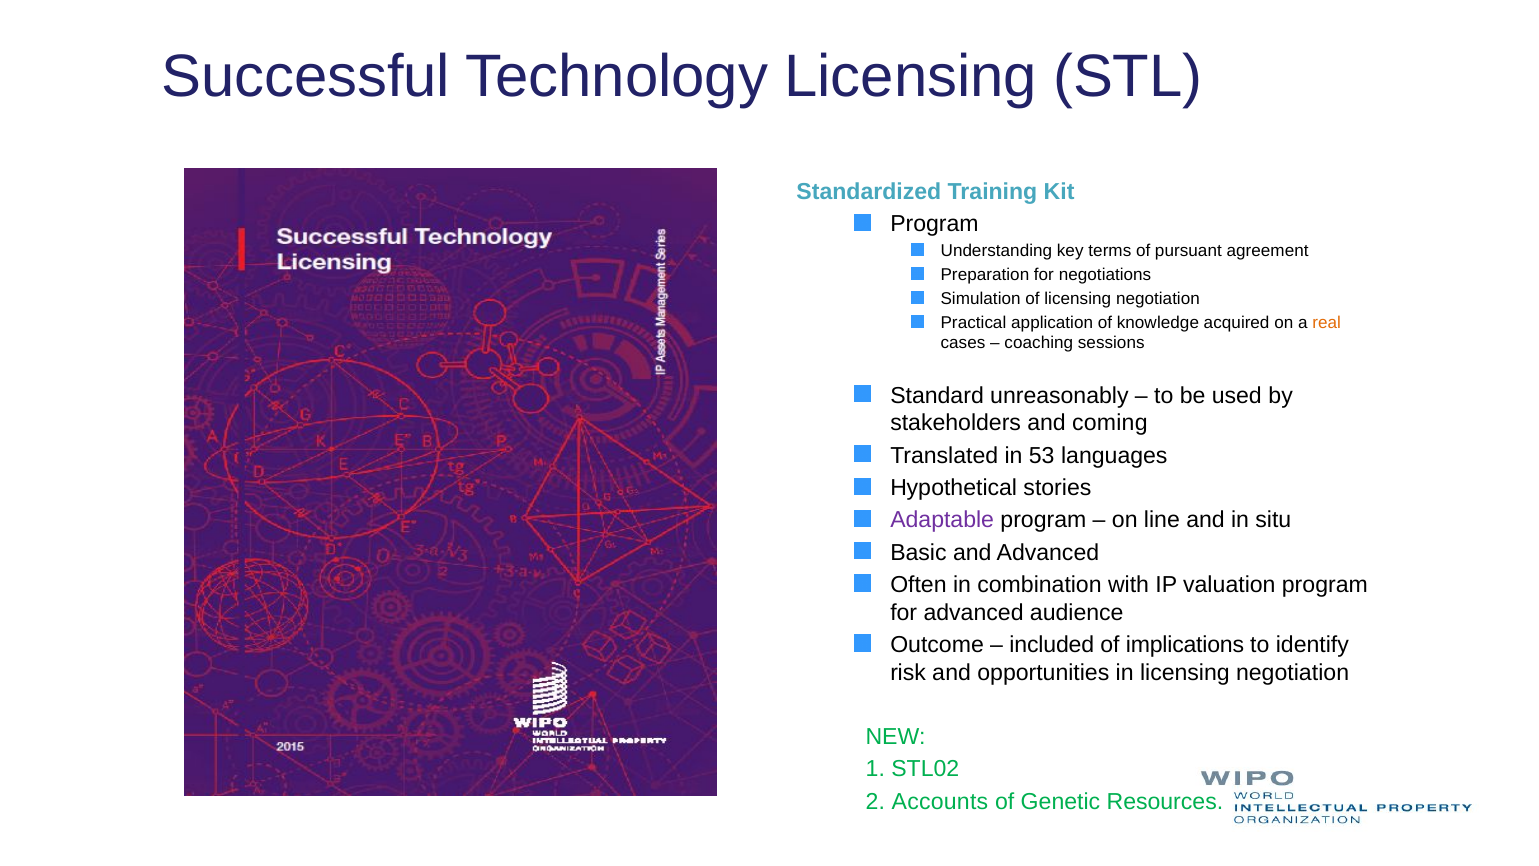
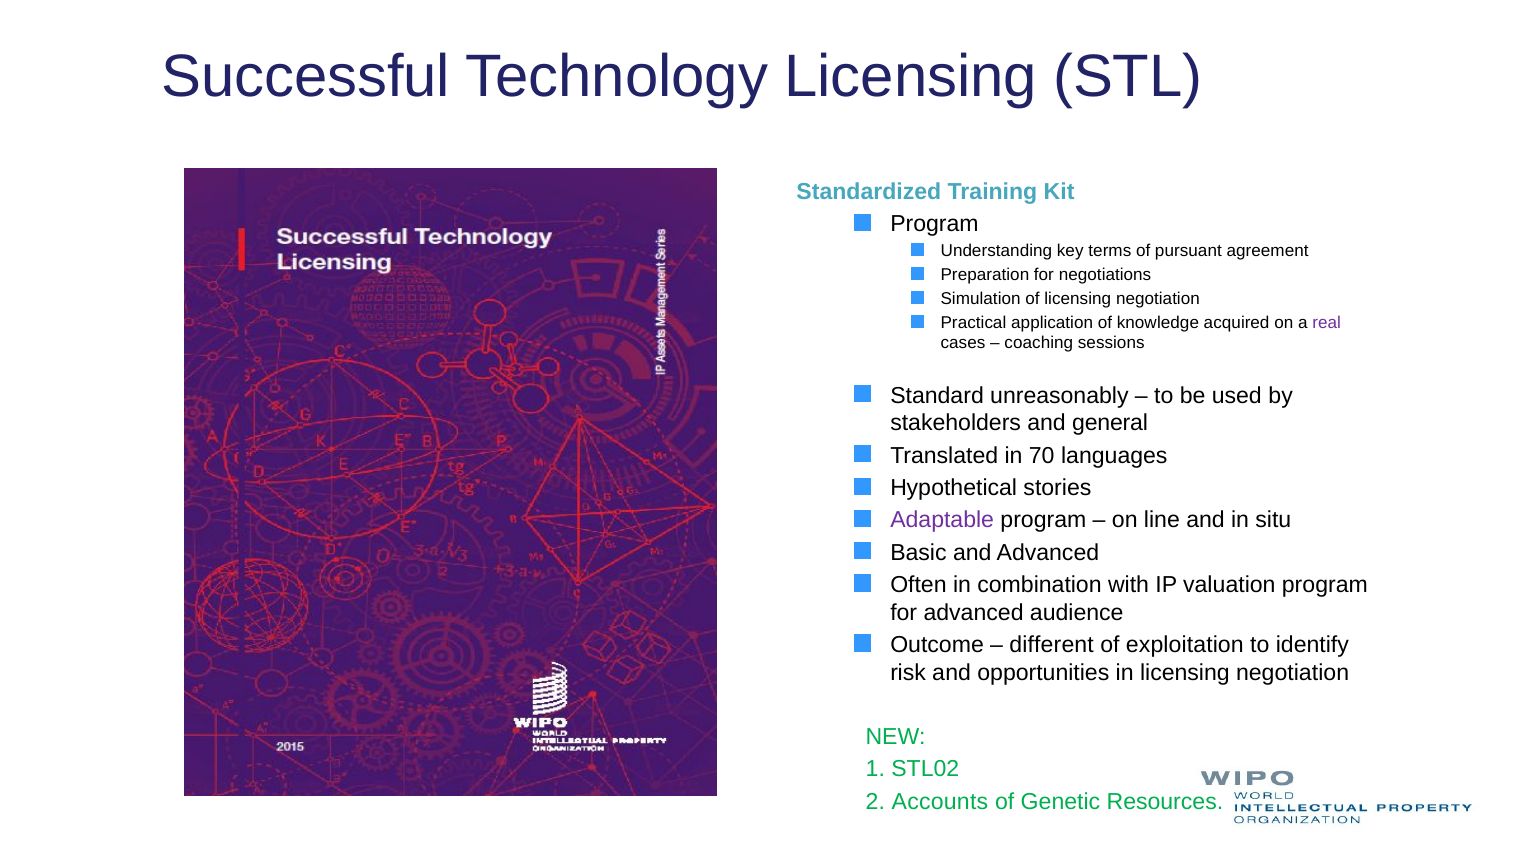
real colour: orange -> purple (1327, 322)
coming: coming -> general (1110, 423)
53: 53 -> 70 (1042, 455)
included: included -> different (1052, 645)
implications: implications -> exploitation (1185, 645)
